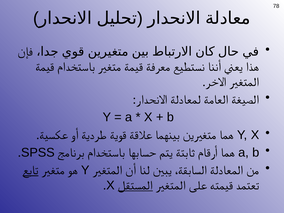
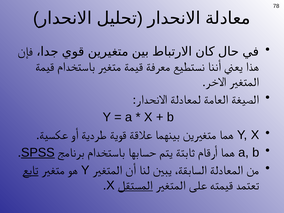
SPSS underline: none -> present (38, 153)
